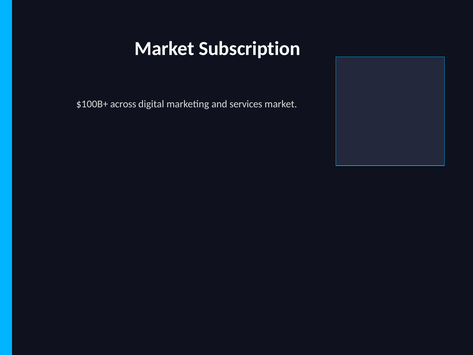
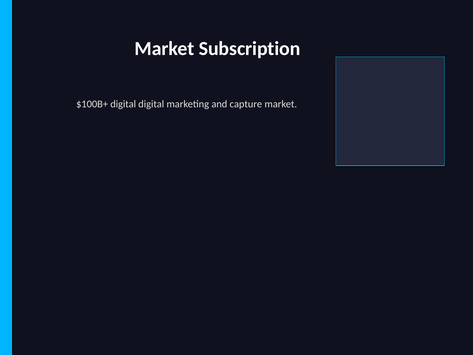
$100B+ across: across -> digital (123, 104)
services: services -> capture (246, 104)
